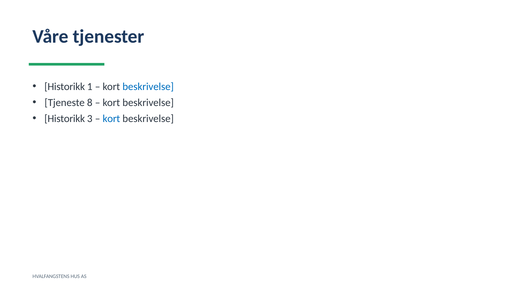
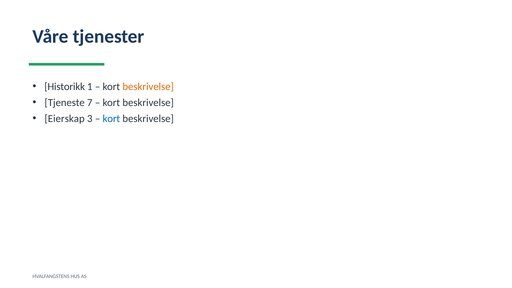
beskrivelse colour: blue -> orange (148, 87)
8: 8 -> 7 (90, 103)
Historikk: Historikk -> Eierskap (65, 119)
